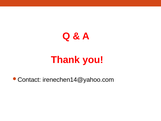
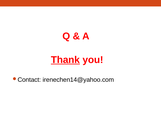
Thank underline: none -> present (65, 60)
